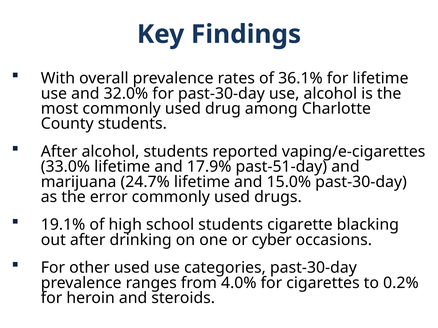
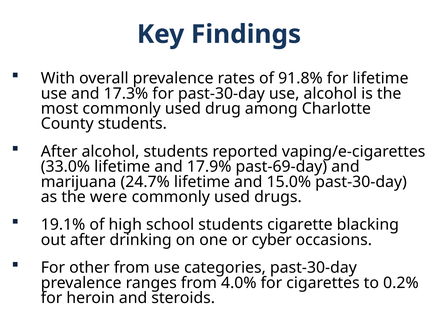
36.1%: 36.1% -> 91.8% (300, 78)
32.0%: 32.0% -> 17.3% (126, 94)
past-51-day: past-51-day -> past-69-day (281, 167)
error: error -> were (109, 197)
other used: used -> from (132, 268)
